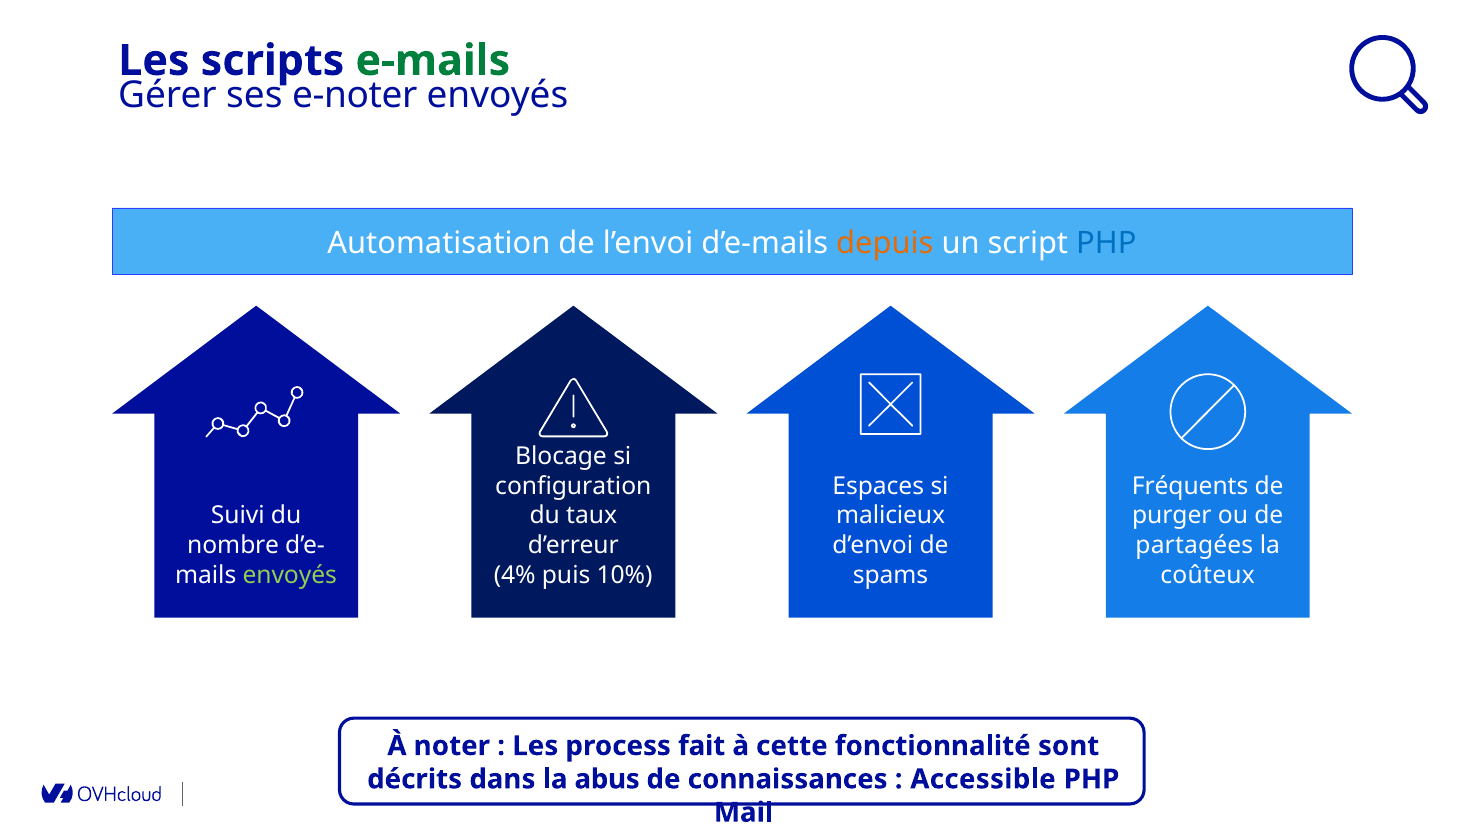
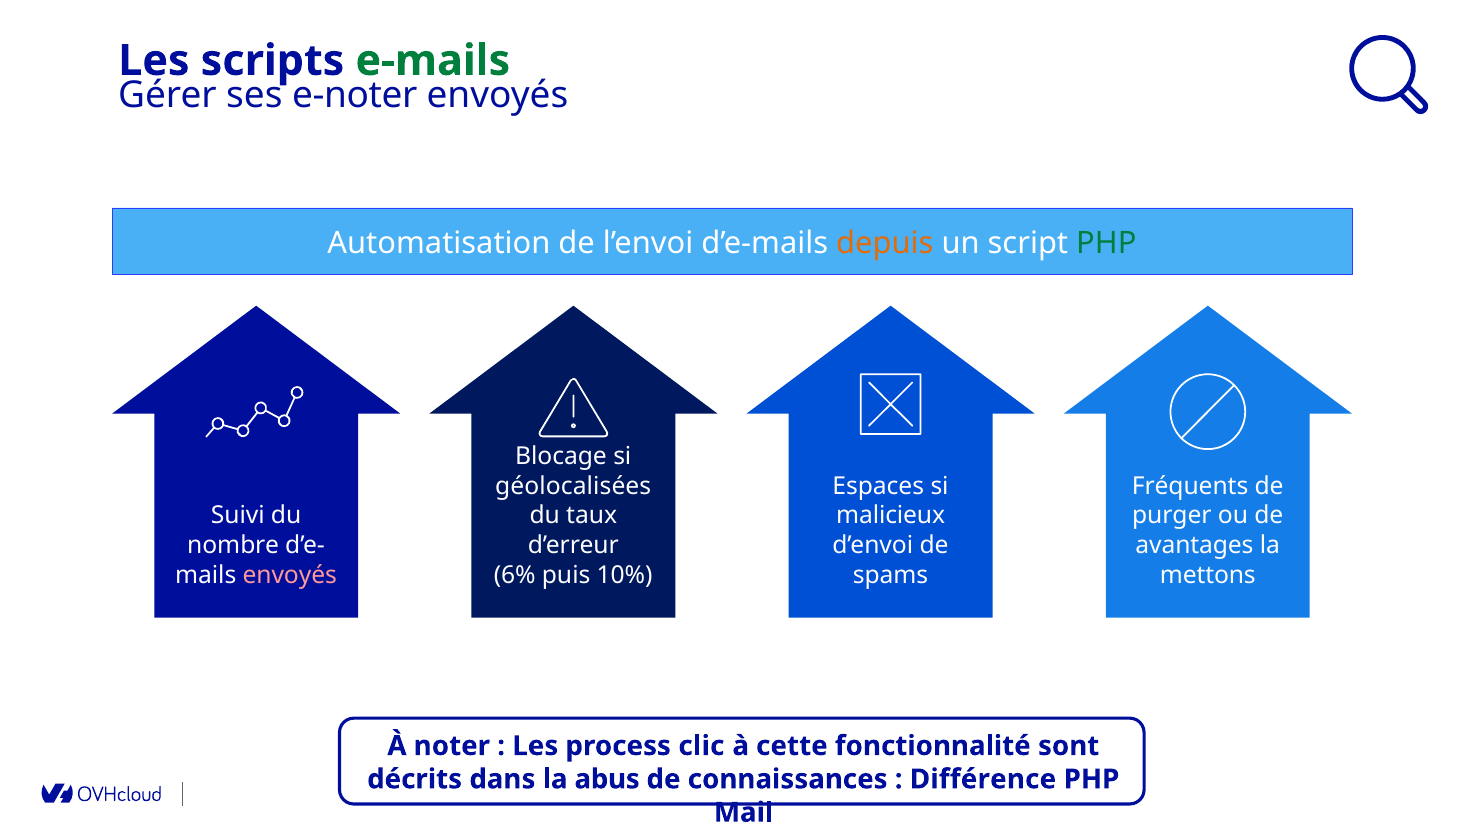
PHP colour: blue -> green (1106, 243)
configuration: configuration -> géolocalisées (573, 486)
partagées: partagées -> avantages (1194, 545)
envoyés colour: light green -> pink (290, 575)
4%: 4% -> 6% (515, 575)
coûteux: coûteux -> mettons (1208, 575)
fait: fait -> clic (701, 745)
Accessible: Accessible -> Différence (983, 779)
